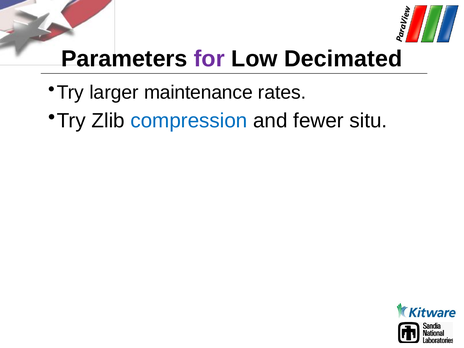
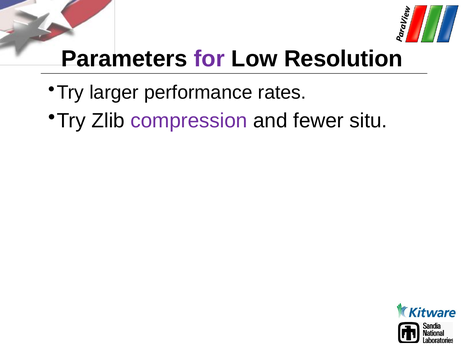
Decimated: Decimated -> Resolution (343, 59)
maintenance: maintenance -> performance (198, 93)
compression colour: blue -> purple (189, 121)
